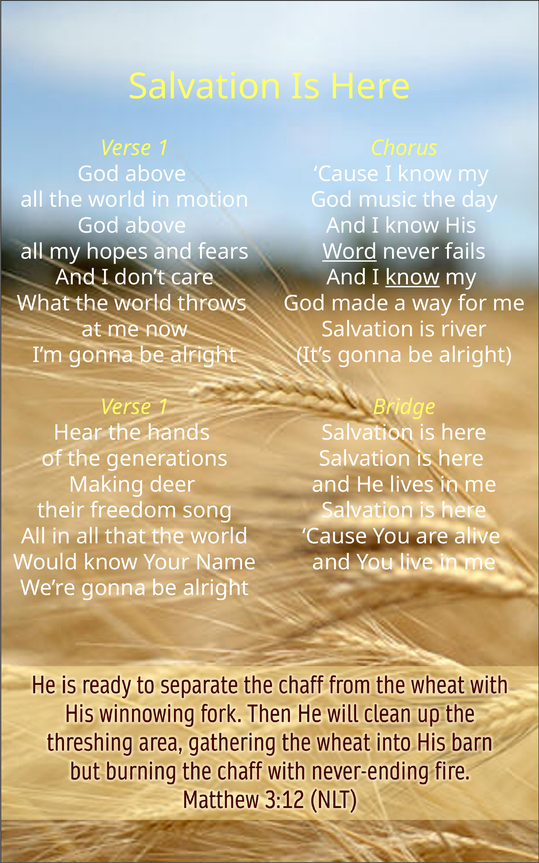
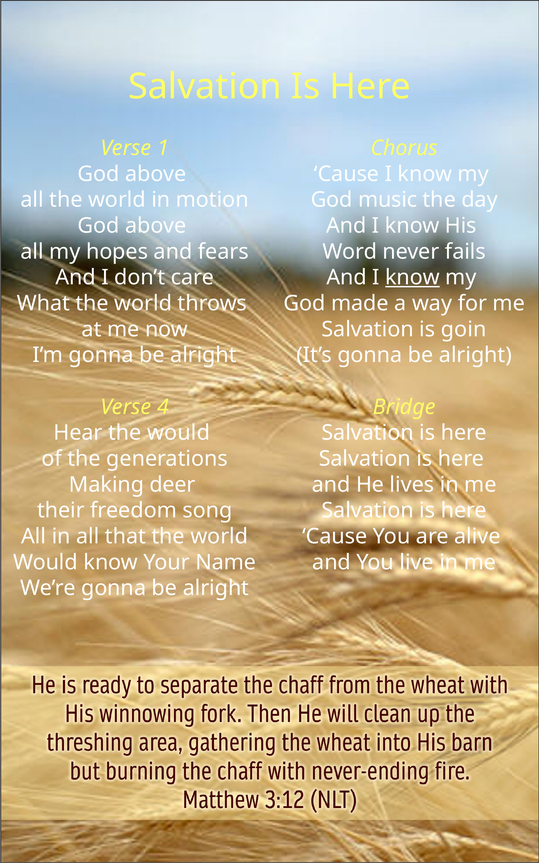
Word underline: present -> none (350, 251)
river: river -> goin (464, 329)
1: 1 -> 4 (163, 407)
the hands: hands -> would (179, 433)
